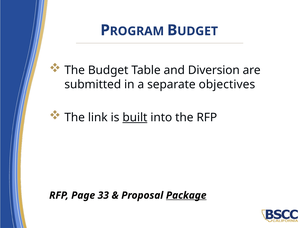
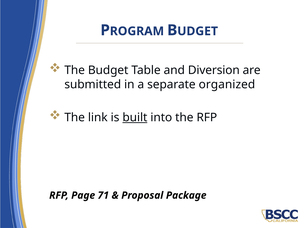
objectives: objectives -> organized (227, 84)
33: 33 -> 71 (103, 195)
Package underline: present -> none (186, 195)
